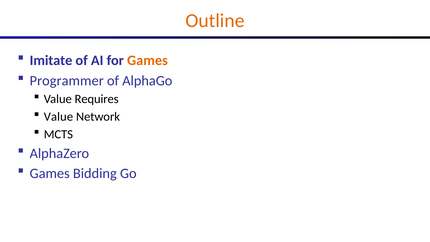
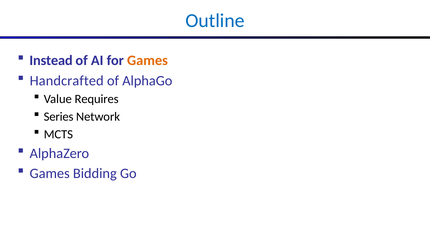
Outline colour: orange -> blue (215, 21)
Imitate: Imitate -> Instead (51, 60)
Programmer: Programmer -> Handcrafted (67, 81)
Value: Value -> Series (59, 117)
